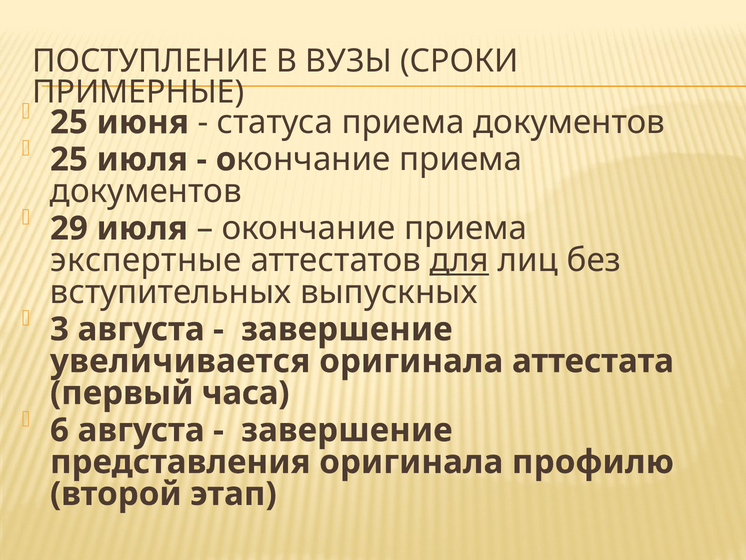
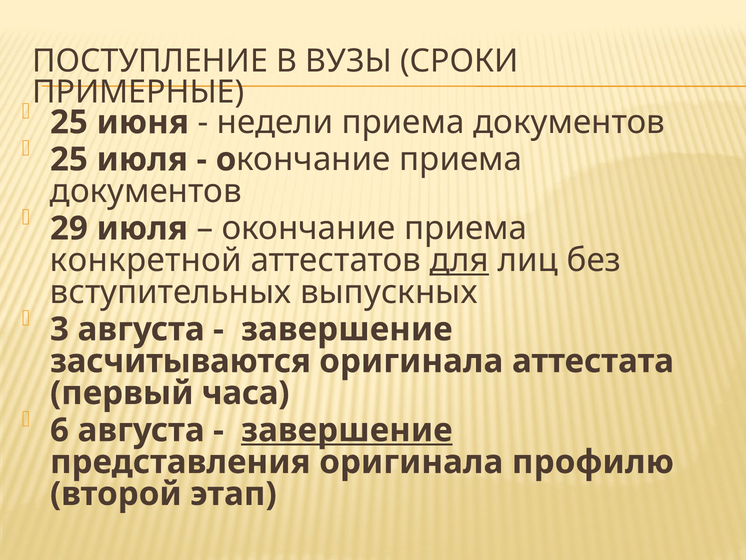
статуса: статуса -> недели (275, 122)
экспертные: экспертные -> конкретной (146, 260)
увеличивается: увеличивается -> засчитываются (180, 361)
завершение underline: none -> present (347, 430)
